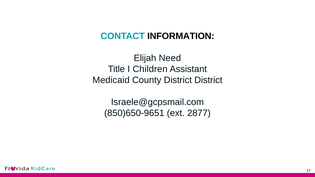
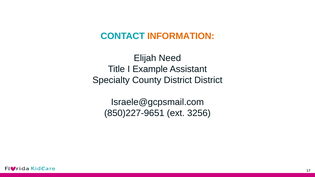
INFORMATION colour: black -> orange (181, 36)
Children: Children -> Example (150, 69)
Medicaid: Medicaid -> Specialty (111, 80)
850)650-9651: 850)650-9651 -> 850)227-9651 (134, 113)
2877: 2877 -> 3256 (199, 113)
